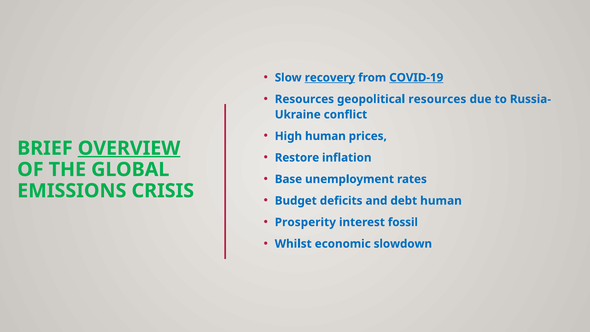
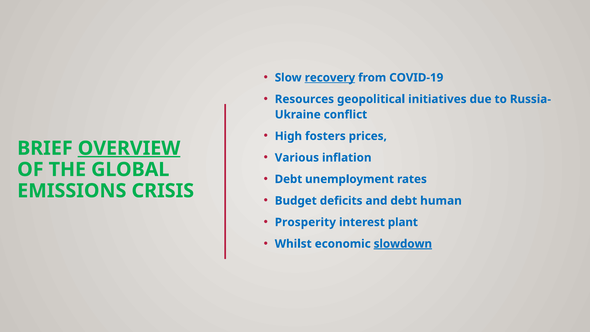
COVID-19 underline: present -> none (416, 78)
geopolitical resources: resources -> initiatives (437, 99)
High human: human -> fosters (325, 136)
Restore: Restore -> Various (297, 158)
Base: Base -> Debt (288, 179)
fossil: fossil -> plant (403, 222)
slowdown underline: none -> present (403, 244)
